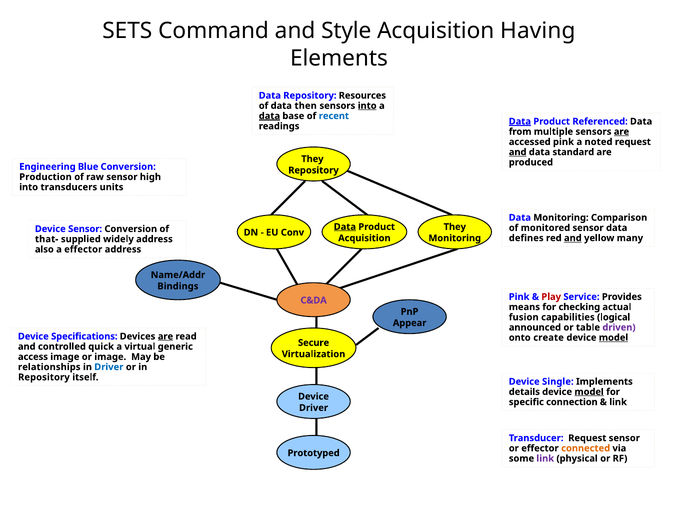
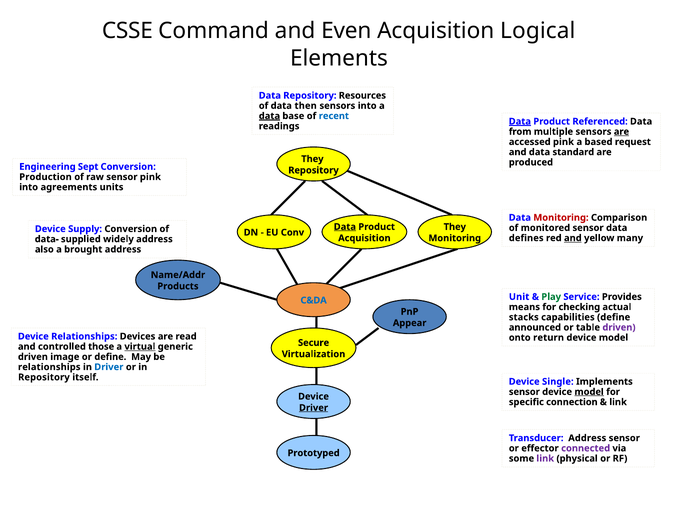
SETS: SETS -> CSSE (127, 31)
Style: Style -> Even (346, 31)
Having: Having -> Logical (538, 31)
into underline: present -> none (367, 106)
noted: noted -> based (599, 142)
and underline: present -> none (518, 152)
Blue: Blue -> Sept (88, 167)
sensor high: high -> pink (150, 177)
transducers: transducers -> agreements (69, 187)
Monitoring colour: black -> red (561, 217)
Device Sensor: Sensor -> Supply (85, 229)
that-: that- -> data- (47, 239)
a effector: effector -> brought (83, 249)
Bindings: Bindings -> Products (178, 286)
Pink: Pink -> Unit (519, 296)
Play colour: red -> green (551, 296)
C&DA colour: purple -> blue (314, 300)
fusion: fusion -> stacks (524, 317)
capabilities logical: logical -> define (614, 317)
Device Specifications: Specifications -> Relationships (84, 336)
are underline: present -> none (165, 336)
create: create -> return (549, 337)
model underline: present -> none (614, 337)
quick: quick -> those (101, 346)
virtual underline: none -> present (140, 346)
access: access -> driven (33, 356)
or image: image -> define (110, 356)
details: details -> sensor (524, 391)
Driver underline: none -> present (314, 407)
Transducer Request: Request -> Address (587, 438)
connected colour: orange -> purple (586, 448)
